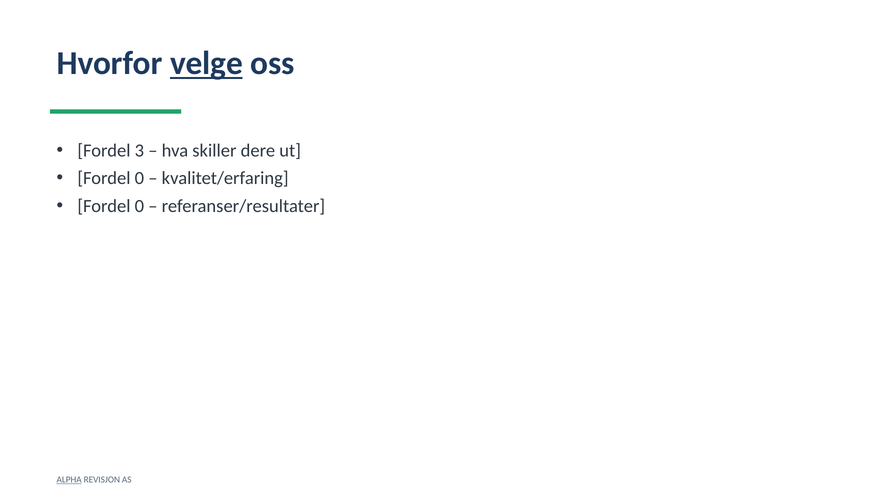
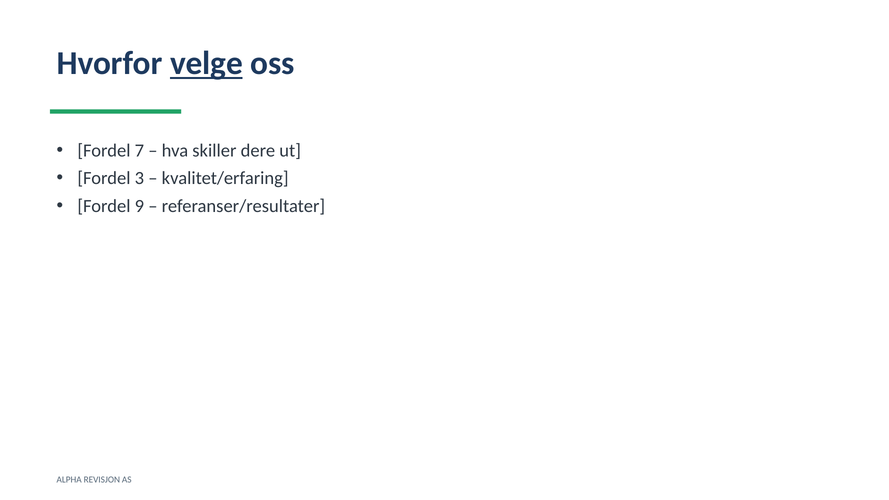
3: 3 -> 7 (139, 151)
0: 0 -> 3 (139, 178)
0: 0 -> 9 (139, 206)
ALPHA underline: present -> none (69, 480)
